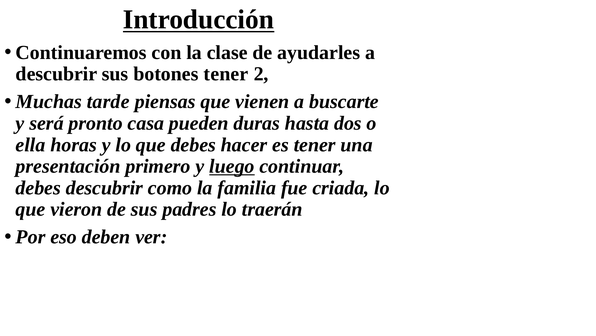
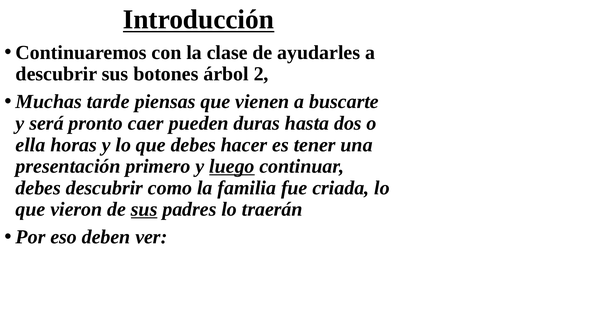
botones tener: tener -> árbol (226, 74)
casa: casa -> caer (146, 123)
sus underline: none -> present (144, 209)
